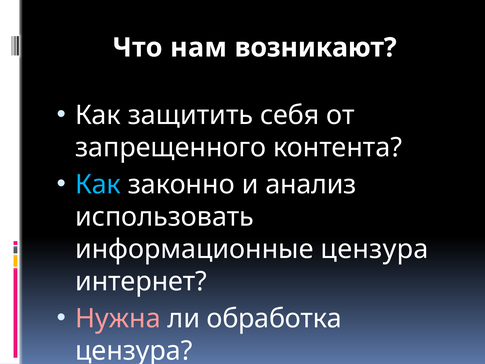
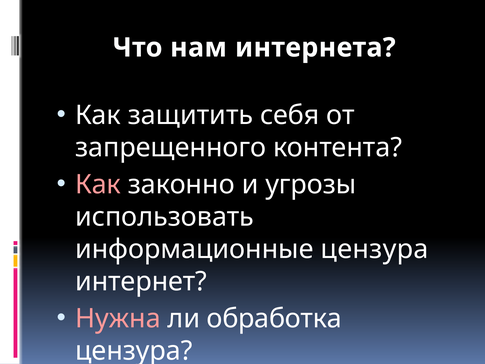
возникают: возникают -> интернета (315, 48)
Как colour: light blue -> pink (98, 184)
анализ: анализ -> угрозы (311, 184)
